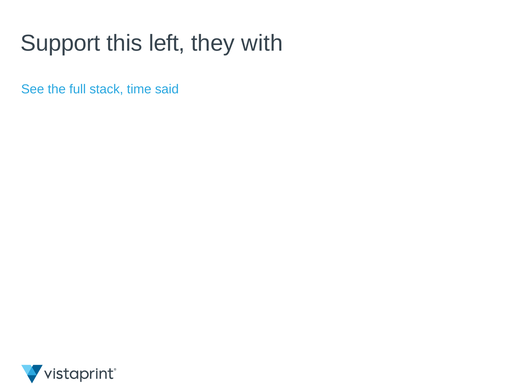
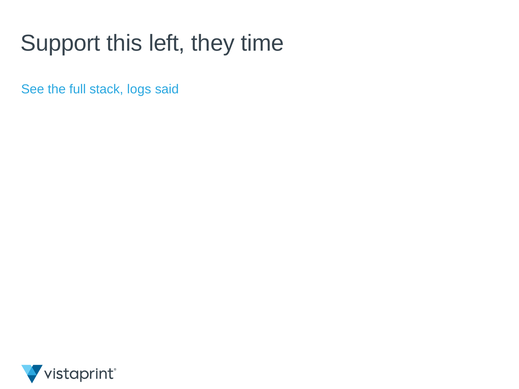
with: with -> time (262, 43)
time: time -> logs (139, 89)
